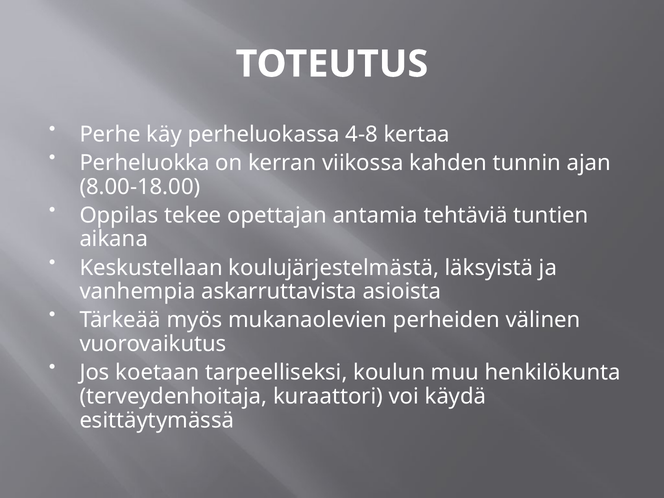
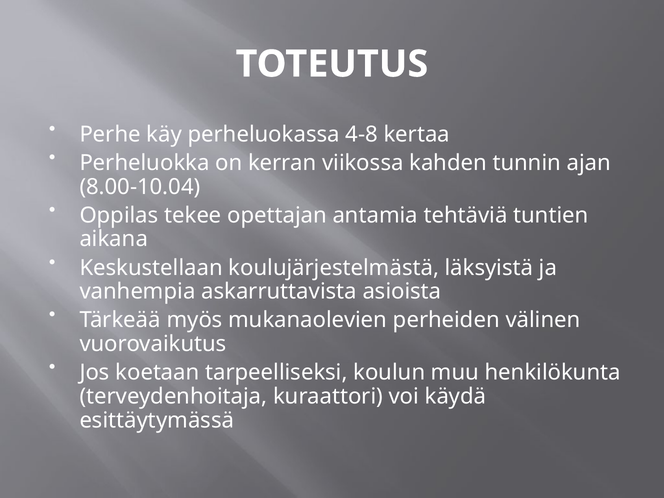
8.00-18.00: 8.00-18.00 -> 8.00-10.04 (140, 187)
